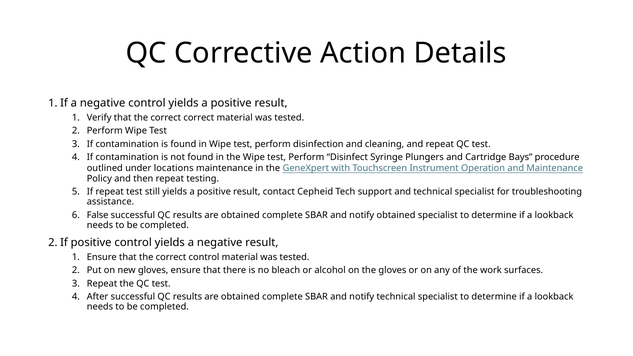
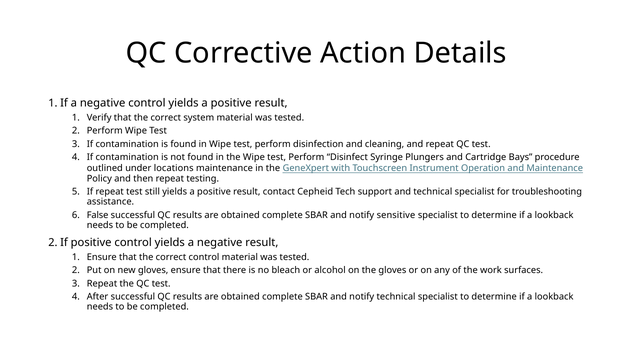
correct correct: correct -> system (199, 117)
notify obtained: obtained -> sensitive (396, 215)
